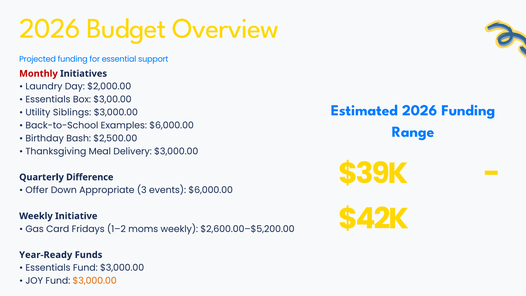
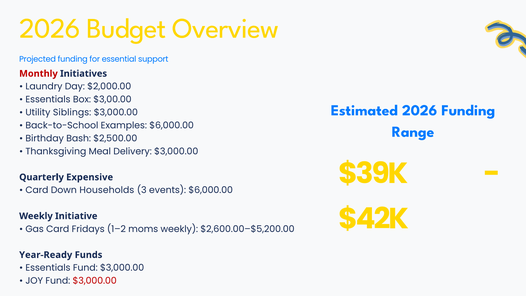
Difference: Difference -> Expensive (90, 177)
Offer: Offer -> Card (37, 190)
Appropriate: Appropriate -> Households (107, 190)
$3,000.00 colour: orange -> red (95, 281)
